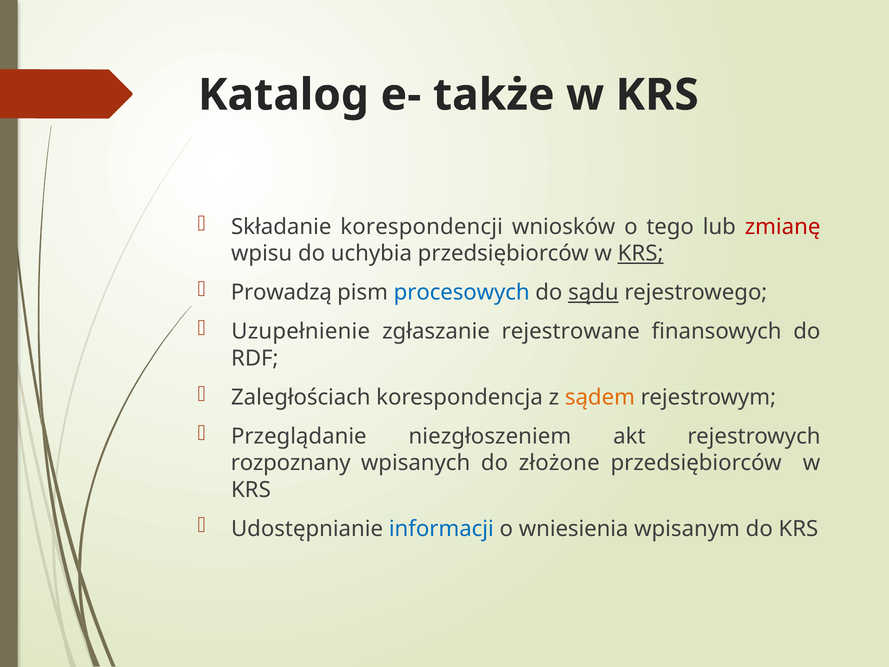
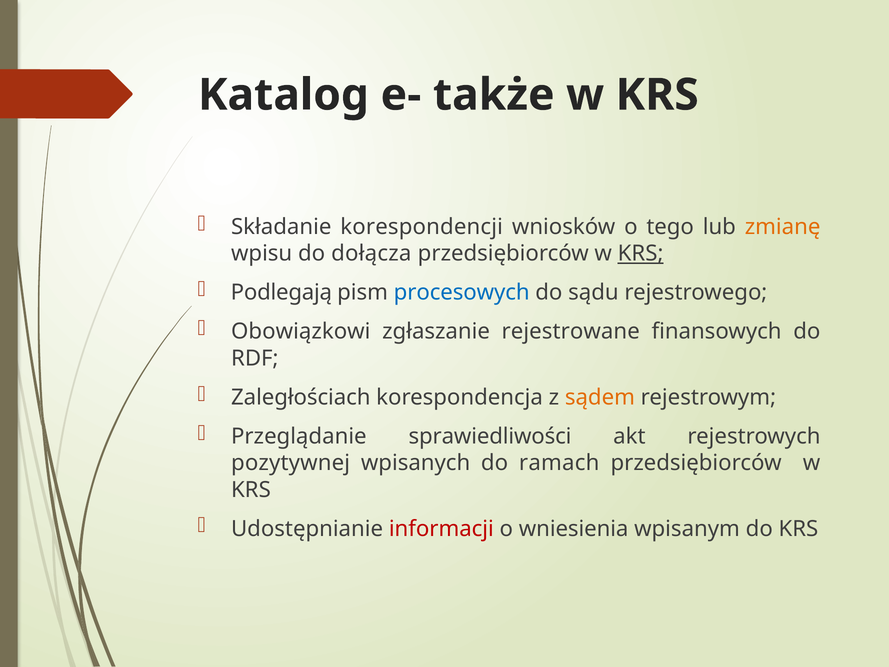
zmianę colour: red -> orange (783, 227)
uchybia: uchybia -> dołącza (371, 253)
Prowadzą: Prowadzą -> Podlegają (281, 292)
sądu underline: present -> none (593, 292)
Uzupełnienie: Uzupełnienie -> Obowiązkowi (301, 332)
niezgłoszeniem: niezgłoszeniem -> sprawiedliwości (490, 436)
rozpoznany: rozpoznany -> pozytywnej (291, 463)
złożone: złożone -> ramach (559, 463)
informacji colour: blue -> red (441, 529)
